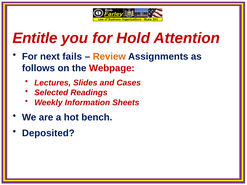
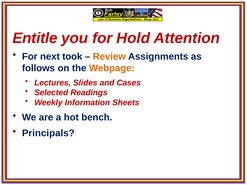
fails: fails -> took (72, 57)
Webpage colour: red -> orange (112, 68)
Deposited: Deposited -> Principals (48, 133)
